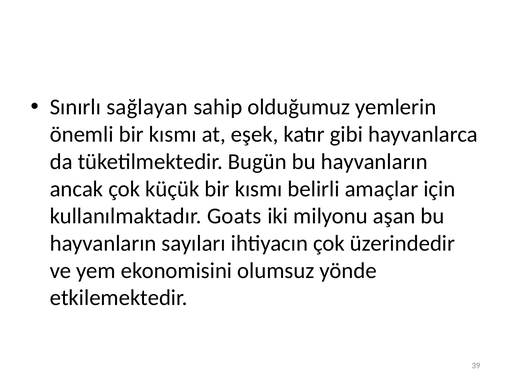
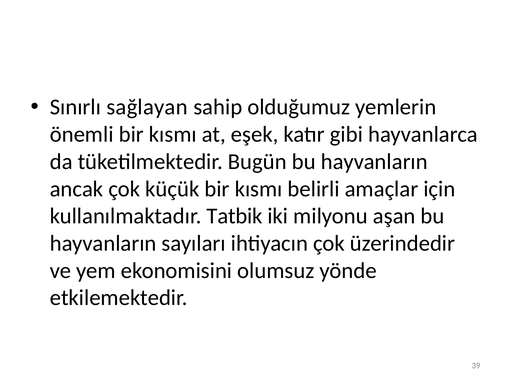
Goats: Goats -> Tatbik (234, 216)
